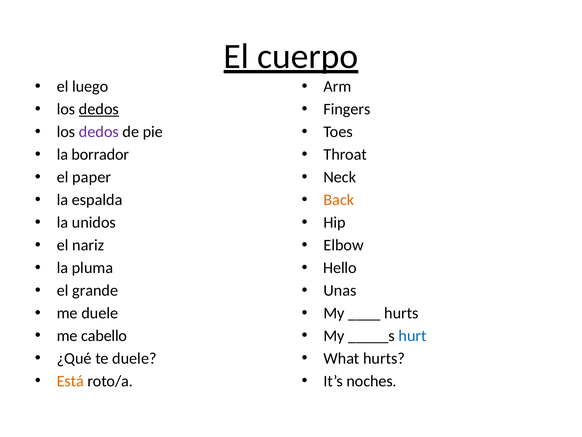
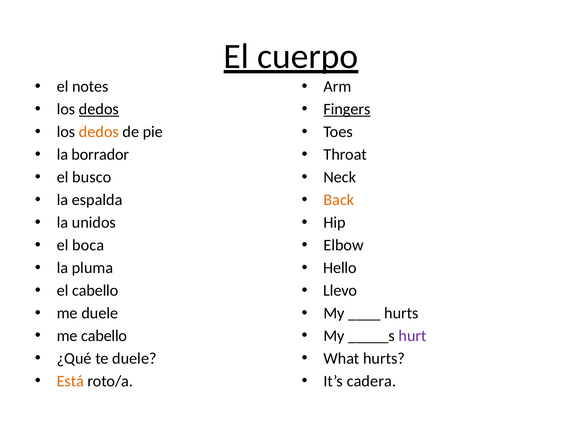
luego: luego -> notes (90, 86)
Fingers underline: none -> present (347, 109)
dedos colour: purple -> orange (99, 132)
paper: paper -> busco (92, 177)
nariz: nariz -> boca (88, 245)
el grande: grande -> cabello (95, 290)
Unas: Unas -> Llevo (340, 290)
hurt colour: blue -> purple (413, 336)
noches: noches -> cadera (371, 381)
